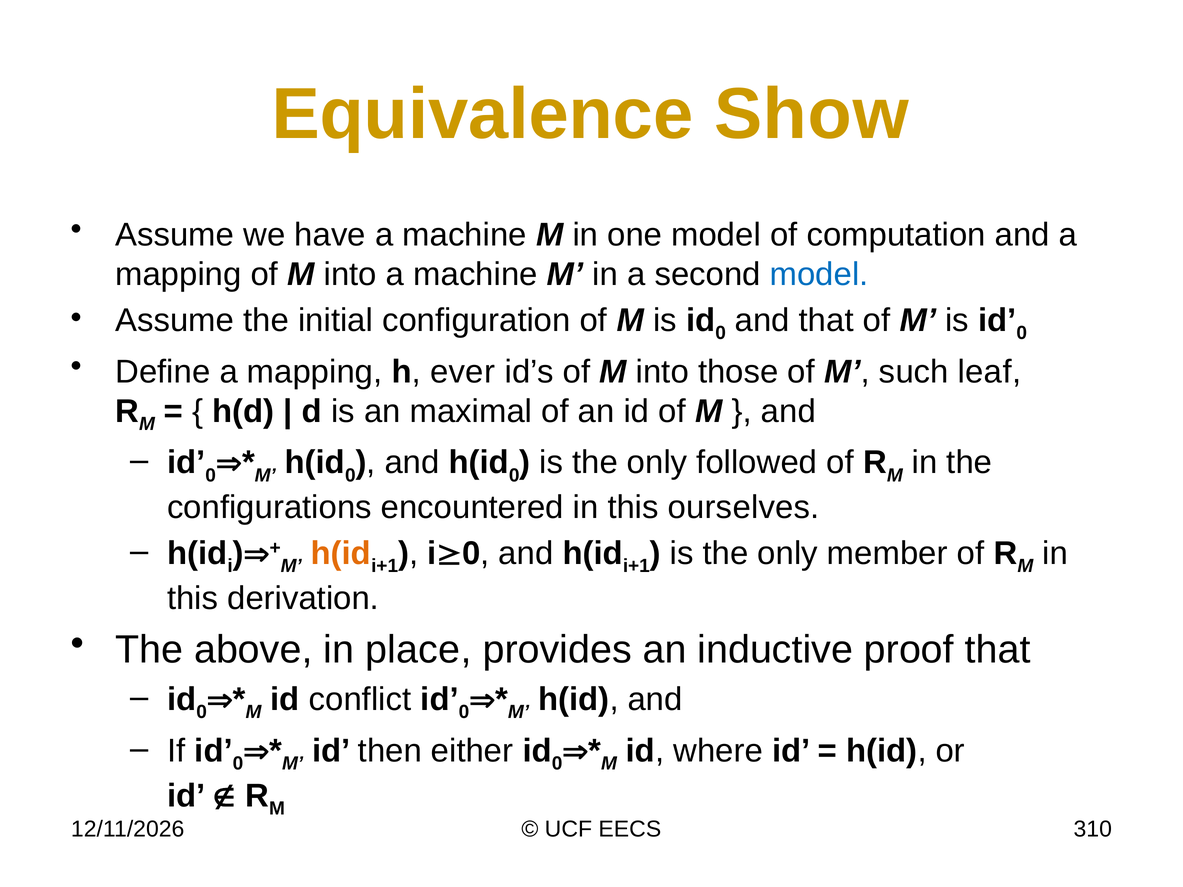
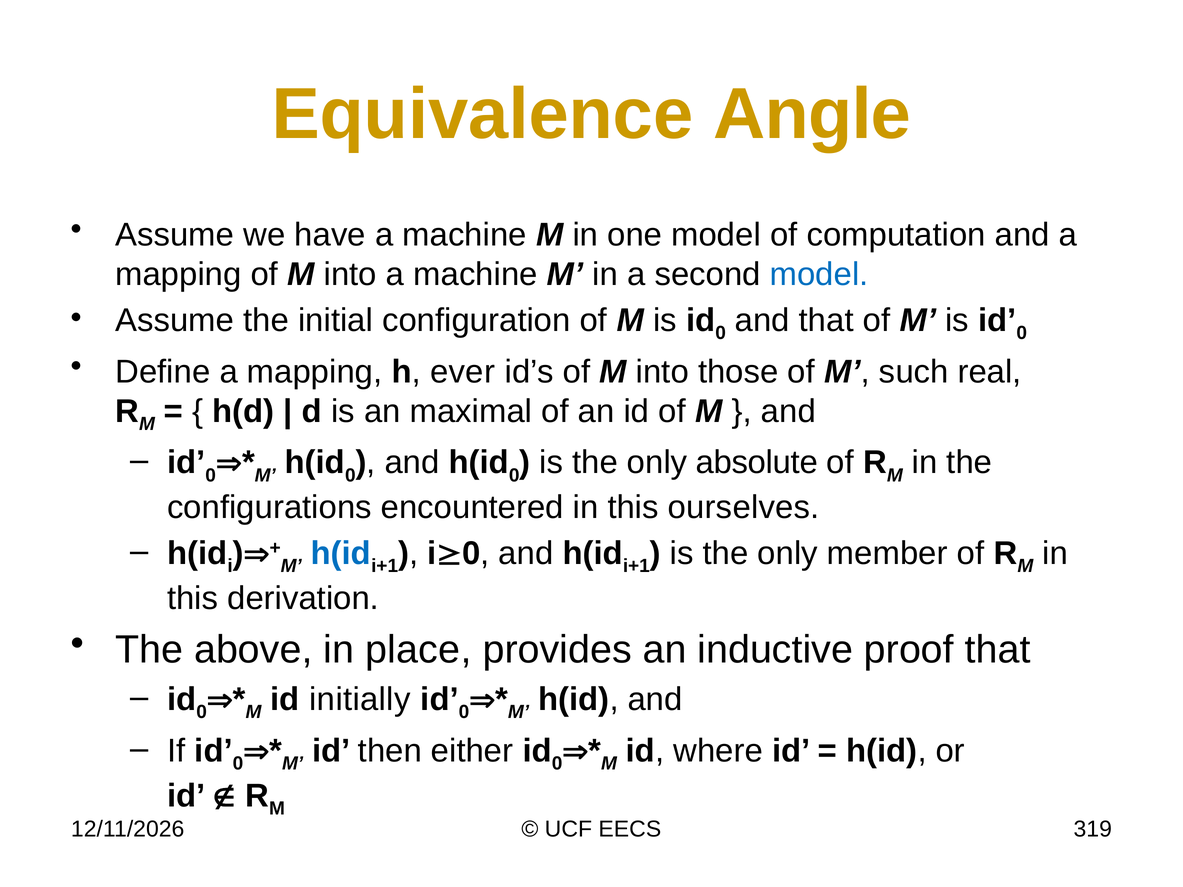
Show: Show -> Angle (812, 115)
leaf: leaf -> real (990, 372)
followed: followed -> absolute (757, 463)
h(id colour: orange -> blue (341, 554)
conflict: conflict -> initially (360, 700)
310: 310 -> 319 (1093, 829)
